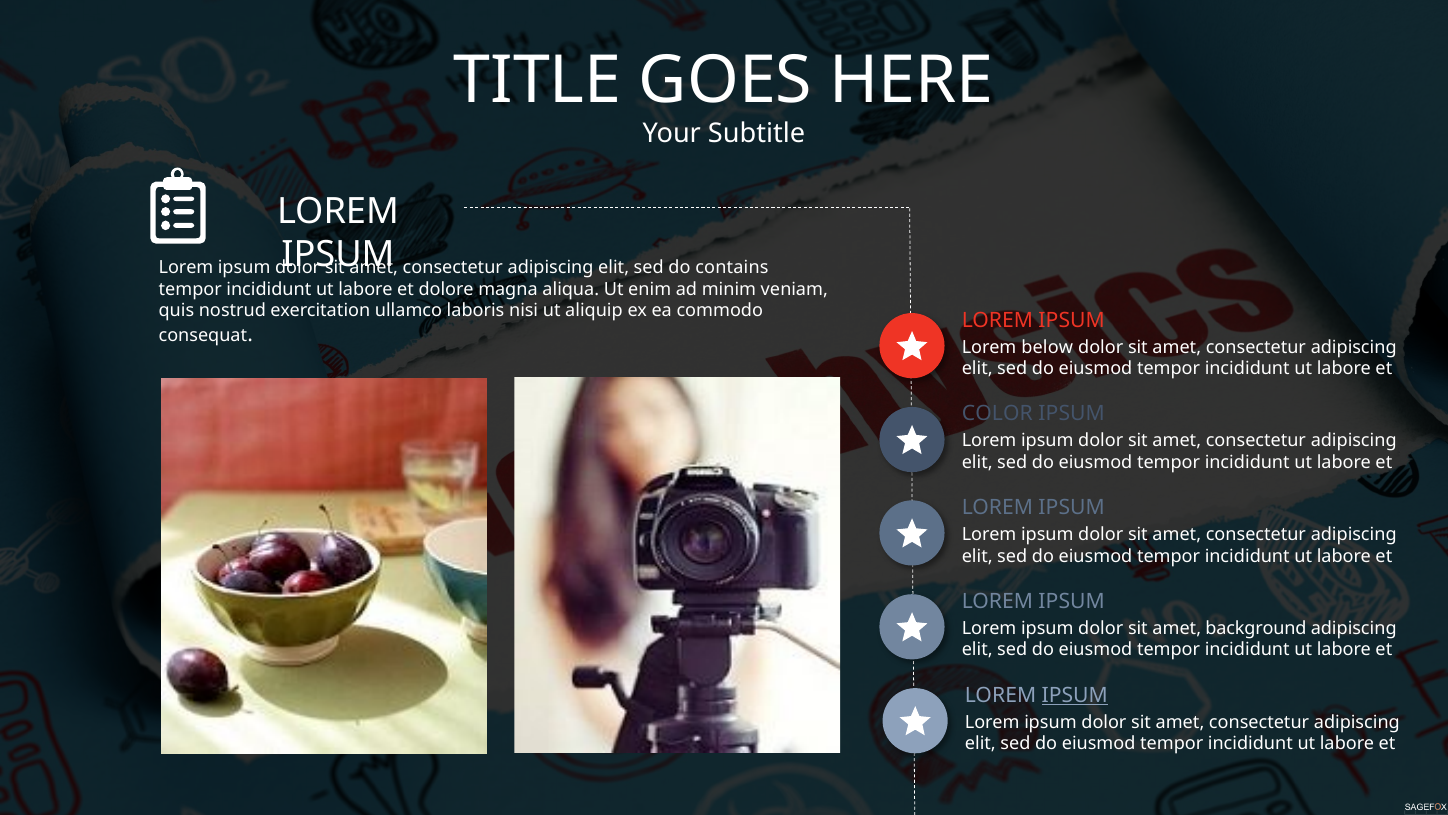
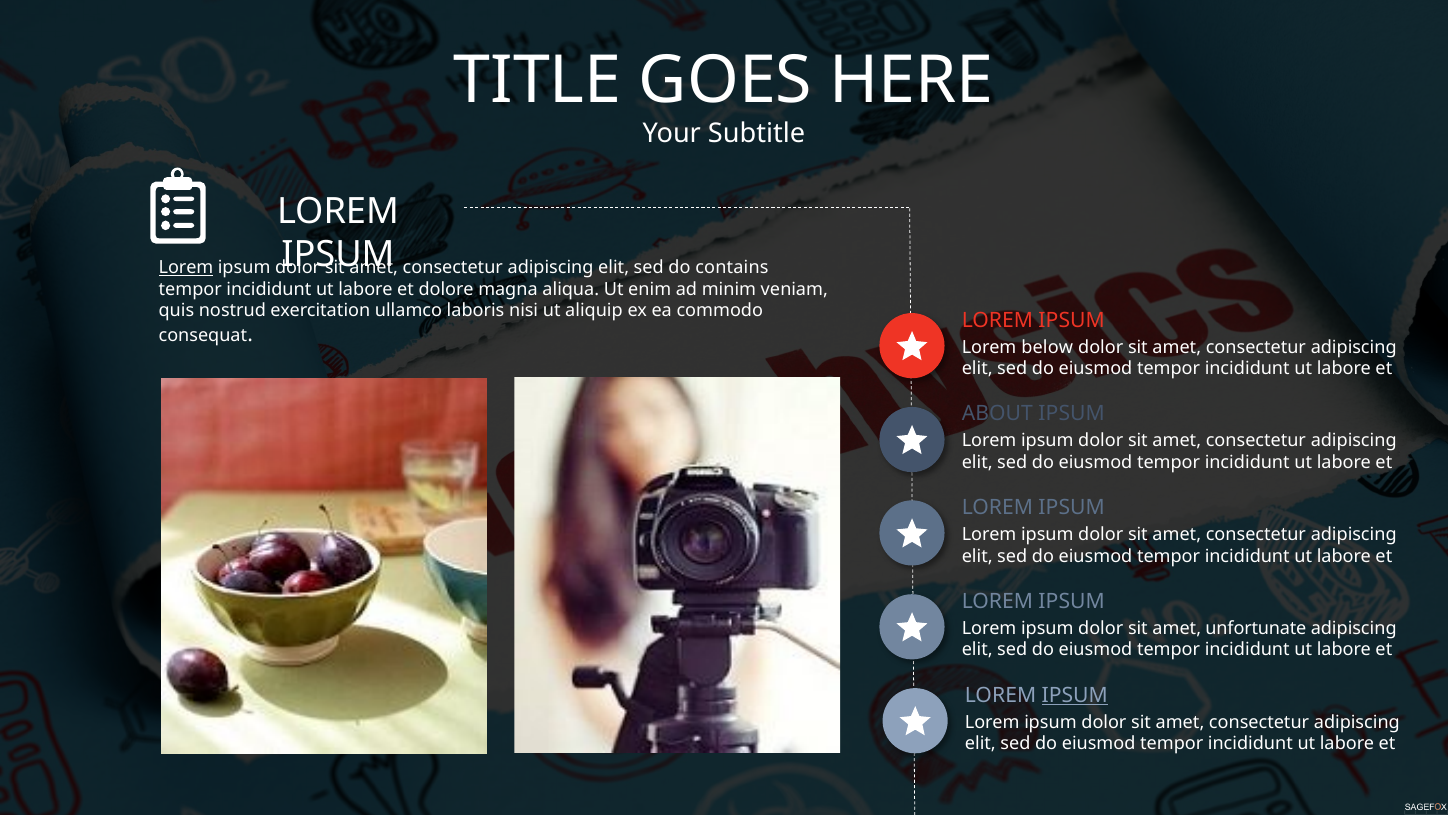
Lorem underline: none -> present (186, 267)
COLOR: COLOR -> ABOUT (997, 414)
background: background -> unfortunate (1256, 628)
